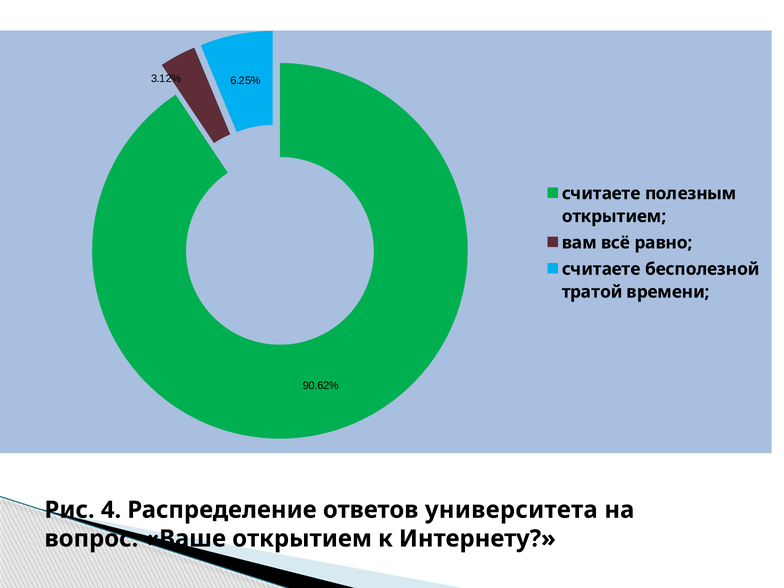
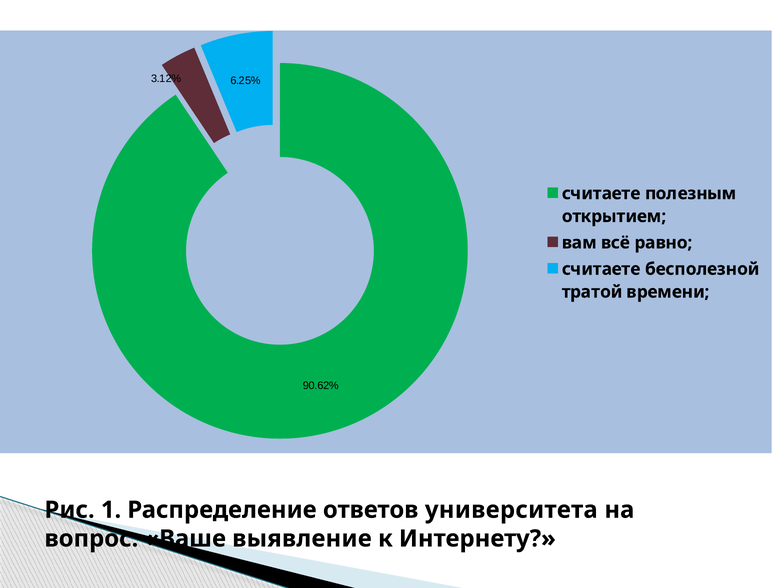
4: 4 -> 1 (111, 510)
Ваше открытием: открытием -> выявление (302, 539)
